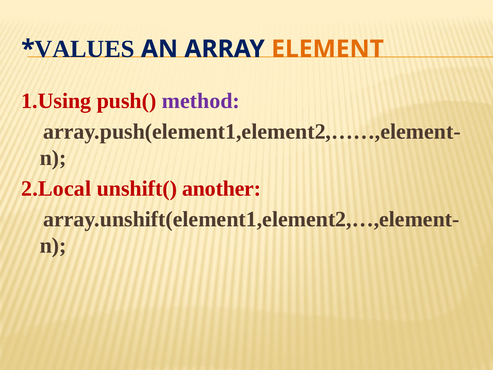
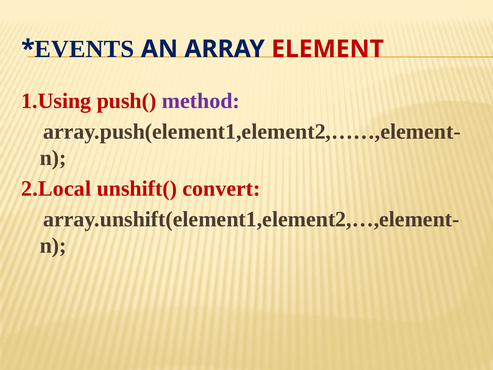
VALUES: VALUES -> EVENTS (84, 49)
ELEMENT colour: orange -> red (328, 49)
another: another -> convert (222, 189)
